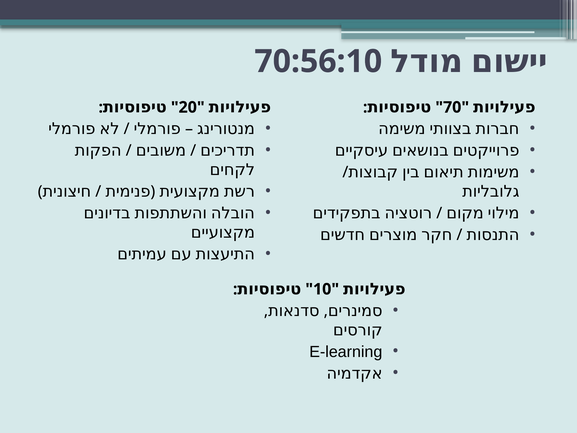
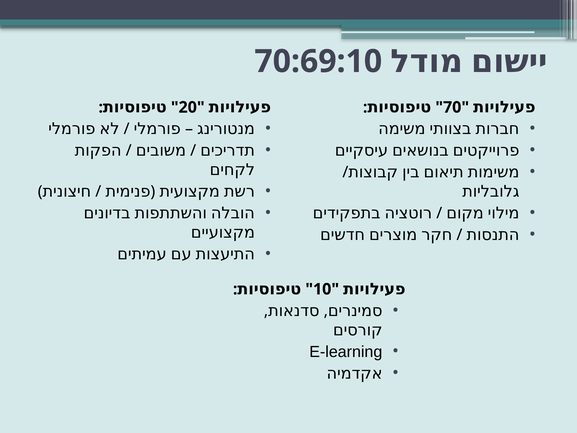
70:56:10: 70:56:10 -> 70:69:10 (318, 61)
